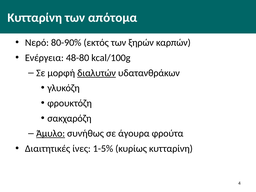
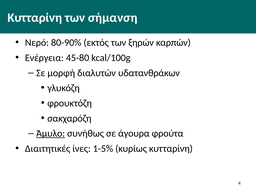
απότομα: απότομα -> σήμανση (113, 18)
48-80: 48-80 -> 45-80 (78, 58)
διαλυτών underline: present -> none (97, 73)
